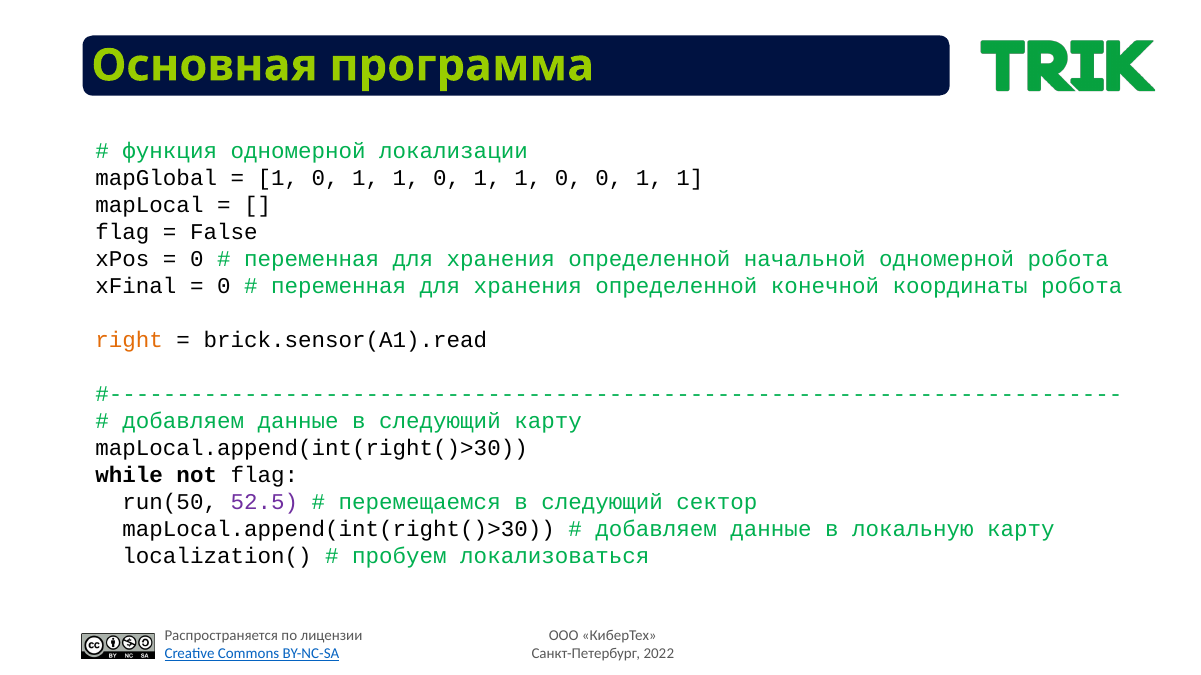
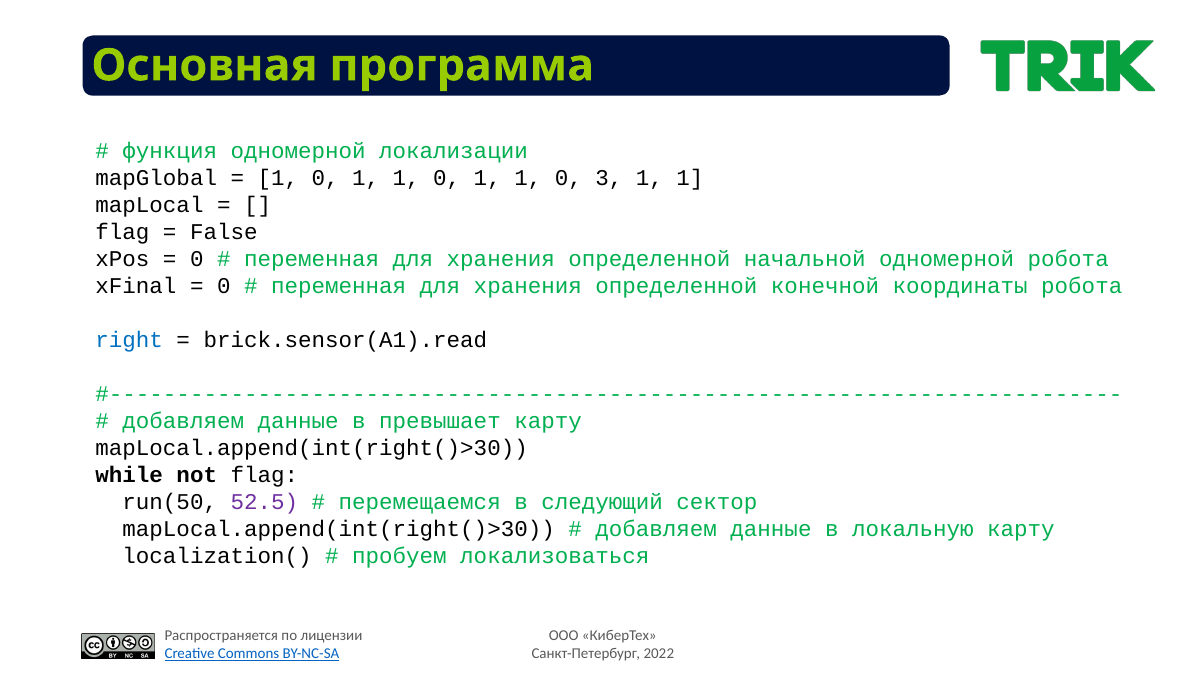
0 0: 0 -> 3 (609, 179)
right colour: orange -> blue (129, 341)
данные в следующий: следующий -> превышает (440, 422)
